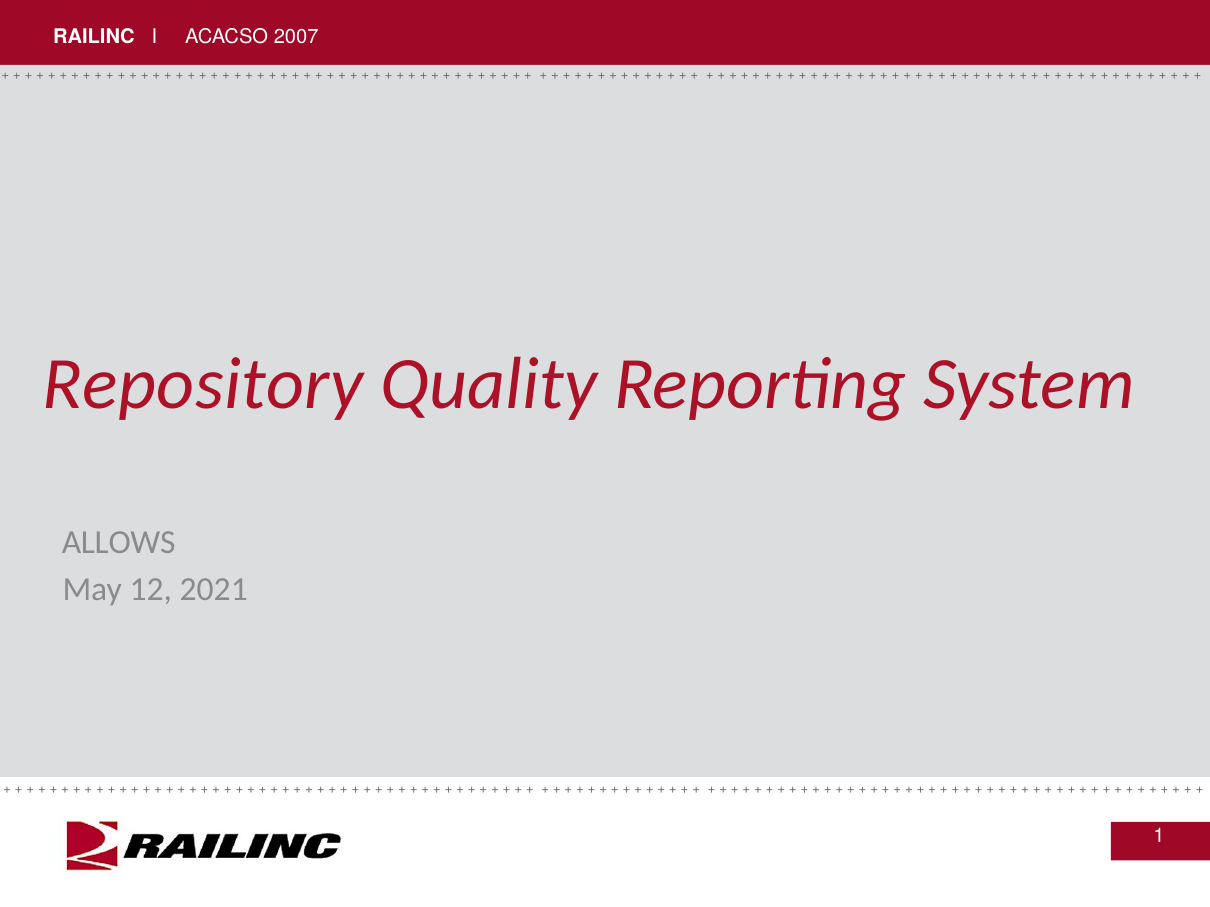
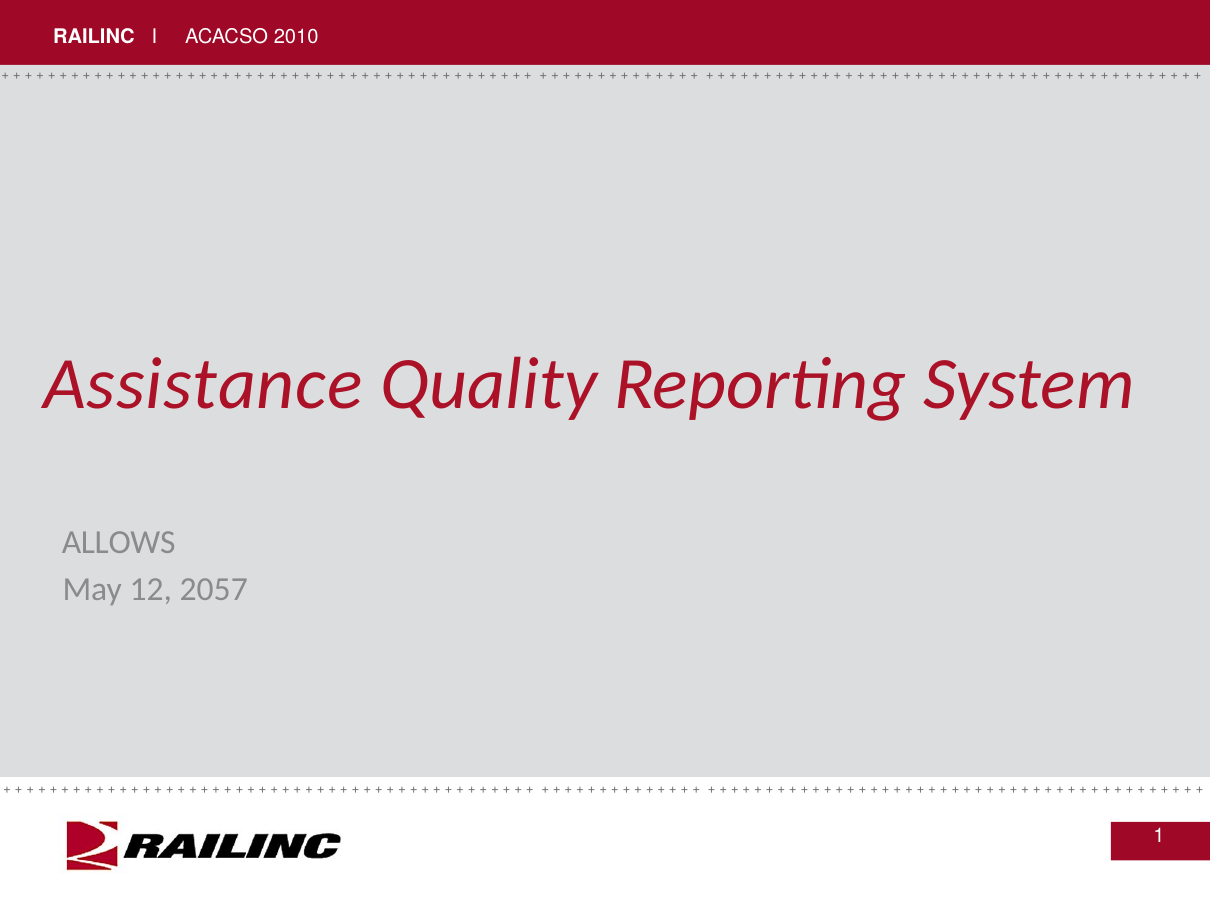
2007: 2007 -> 2010 (296, 37)
Repository: Repository -> Assistance (203, 384)
2021: 2021 -> 2057 (214, 590)
